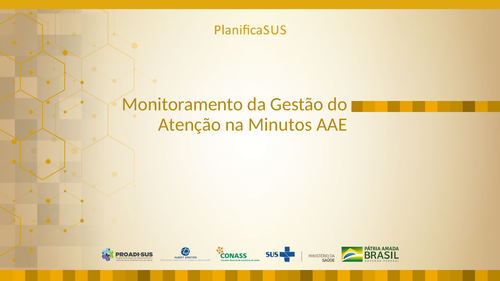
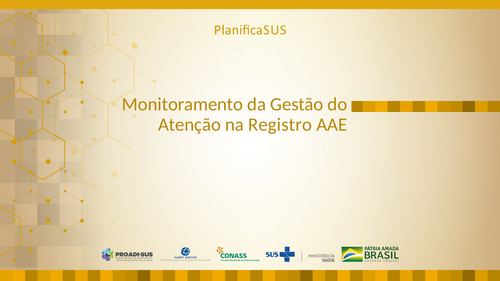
Minutos: Minutos -> Registro (280, 125)
